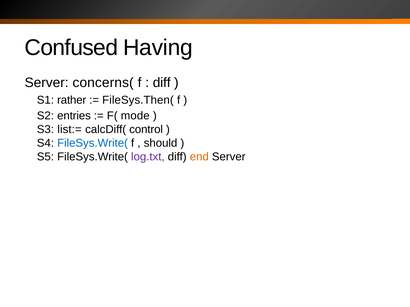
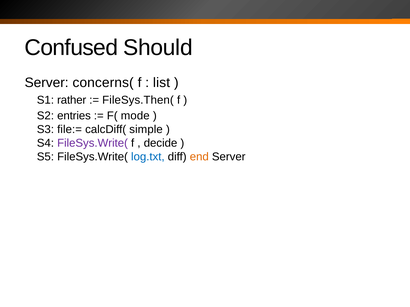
Having: Having -> Should (158, 48)
diff: diff -> list (162, 83)
list:=: list:= -> file:= (70, 130)
control: control -> simple (146, 130)
FileSys.Write( colour: blue -> purple (93, 143)
should: should -> decide (161, 143)
log.txt colour: purple -> blue (148, 157)
